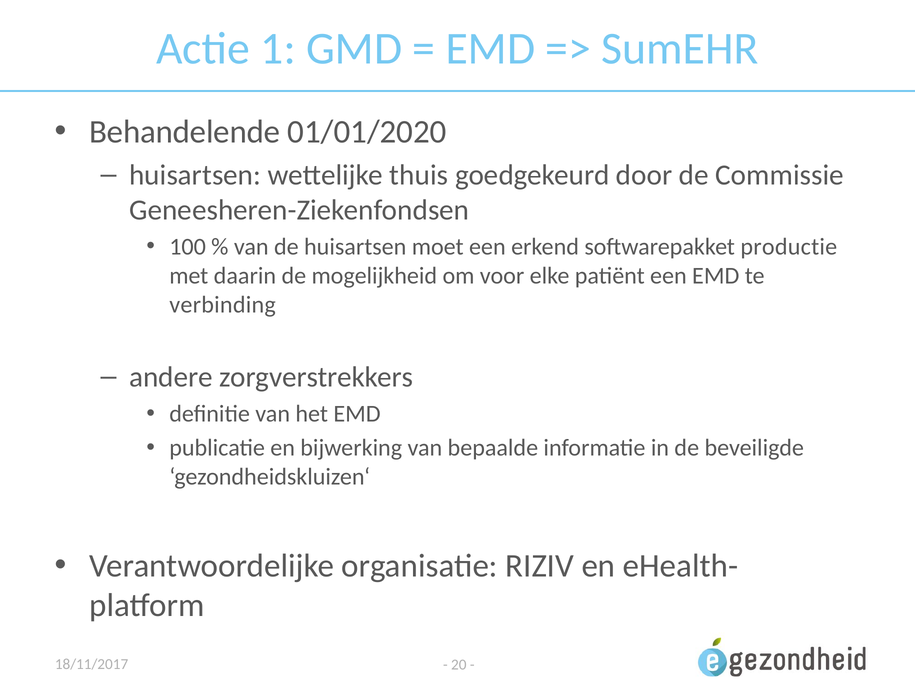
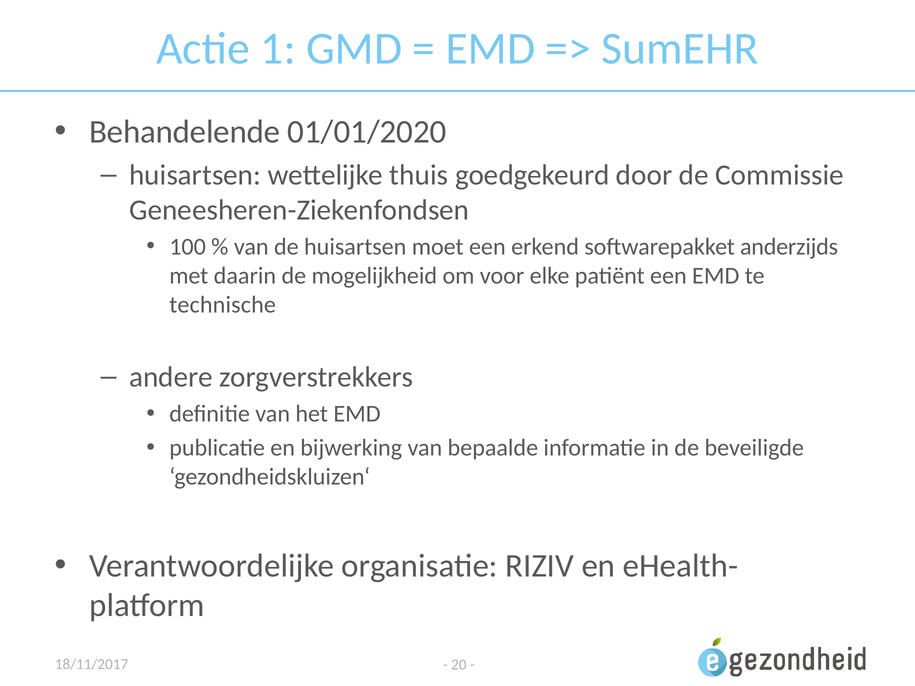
productie: productie -> anderzijds (789, 247)
verbinding: verbinding -> technische (223, 305)
